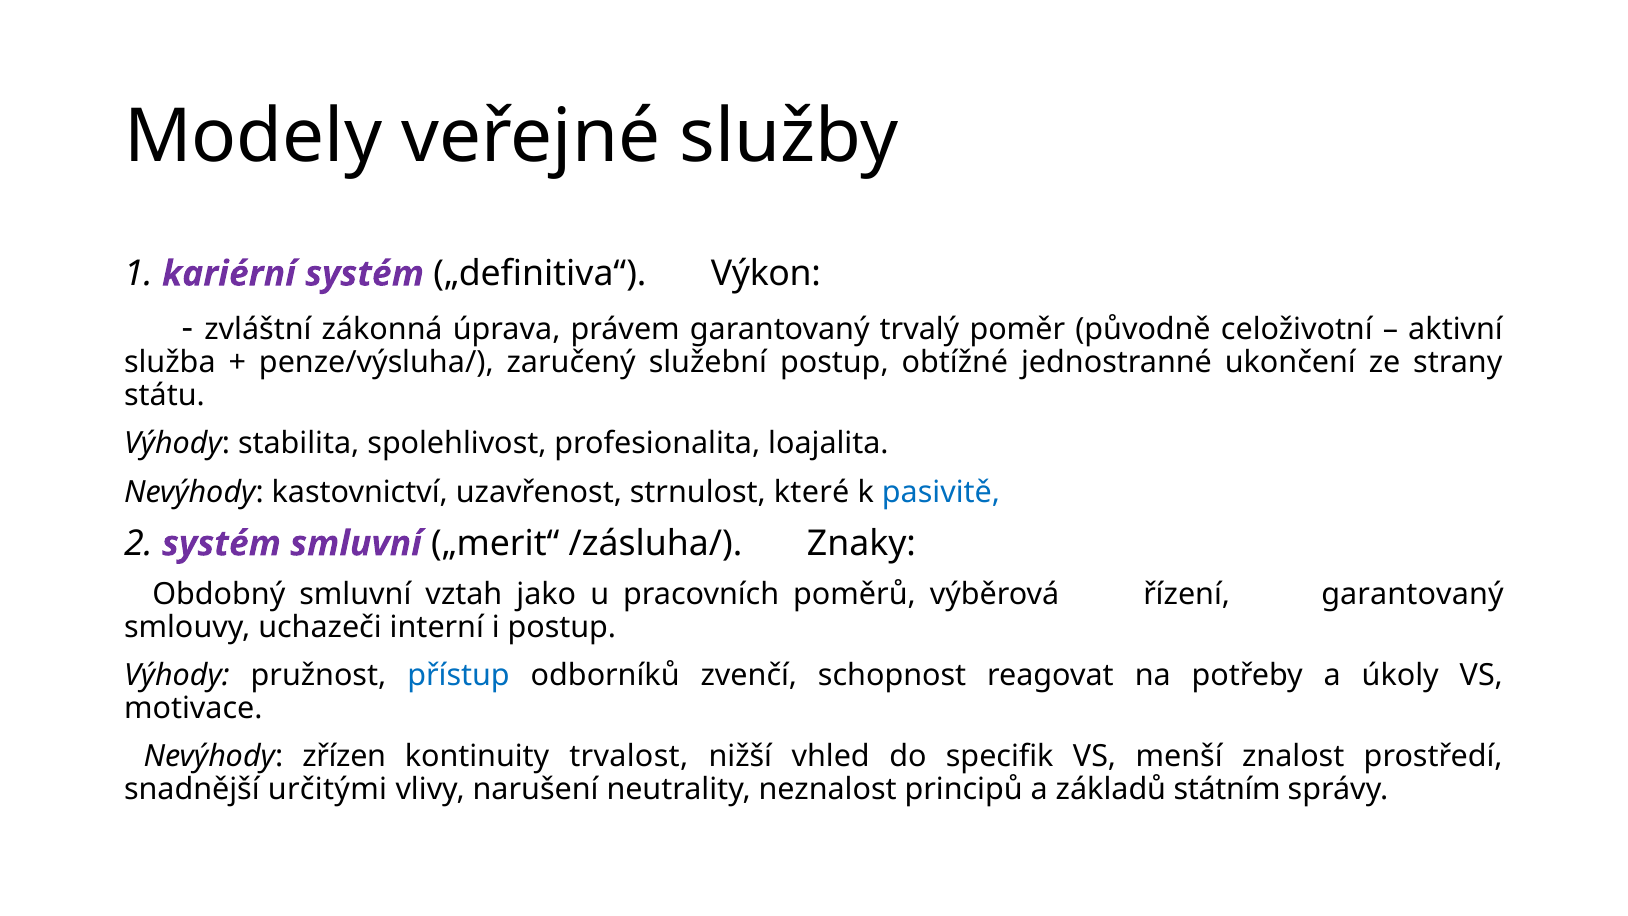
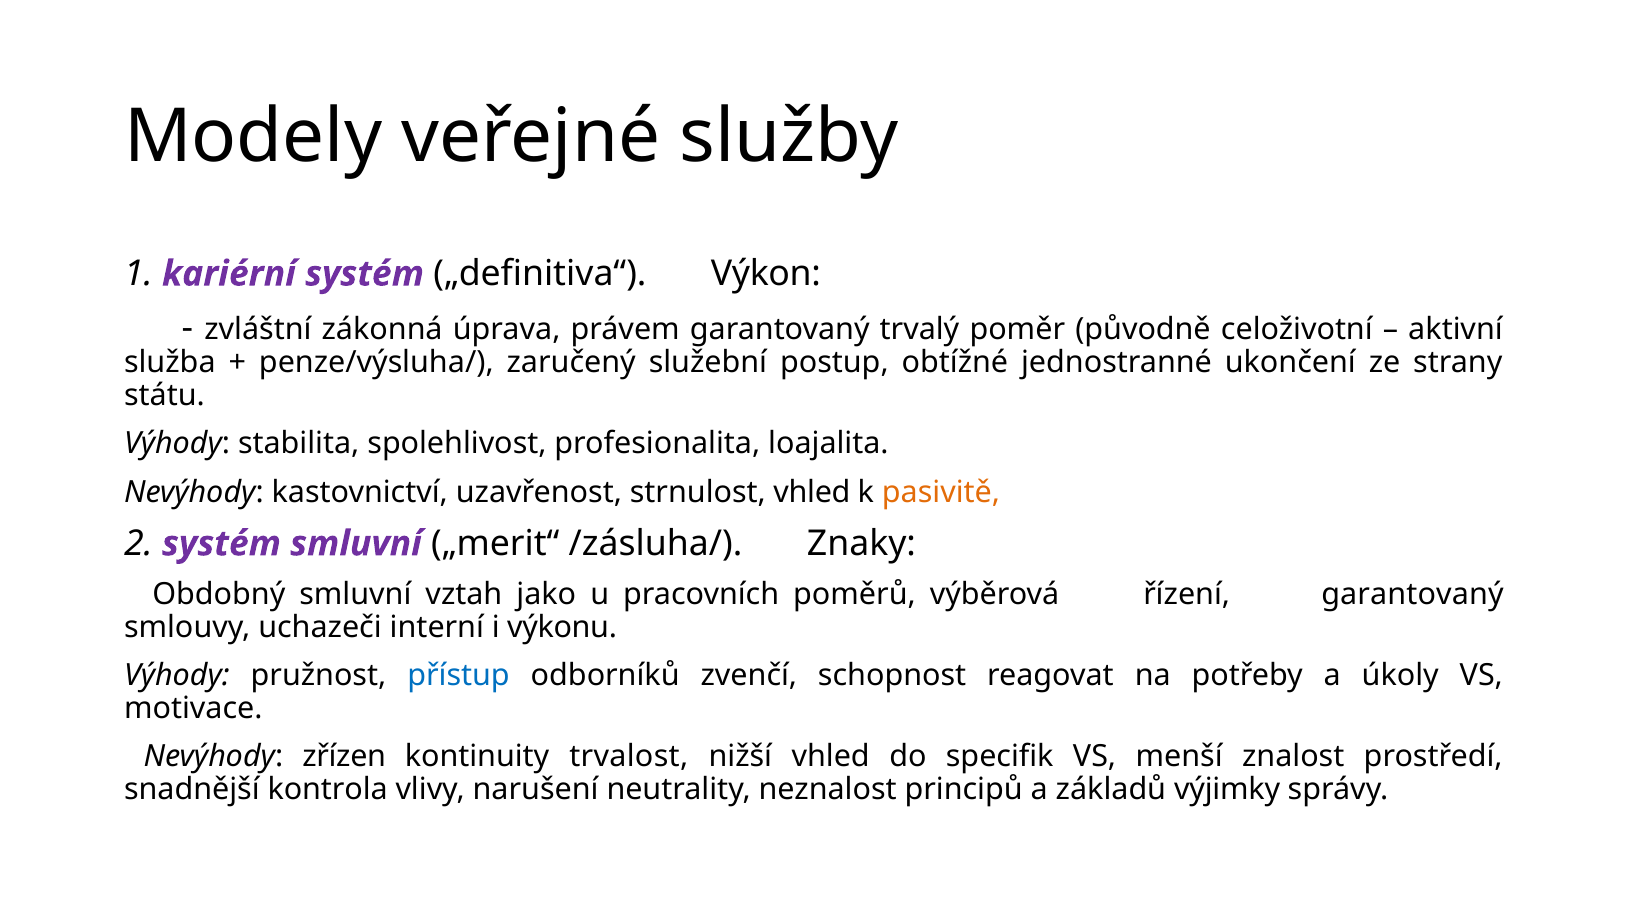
strnulost které: které -> vhled (812, 492)
pasivitě colour: blue -> orange (941, 492)
i postup: postup -> výkonu (562, 627)
určitými: určitými -> kontrola (328, 789)
státním: státním -> výjimky (1227, 789)
